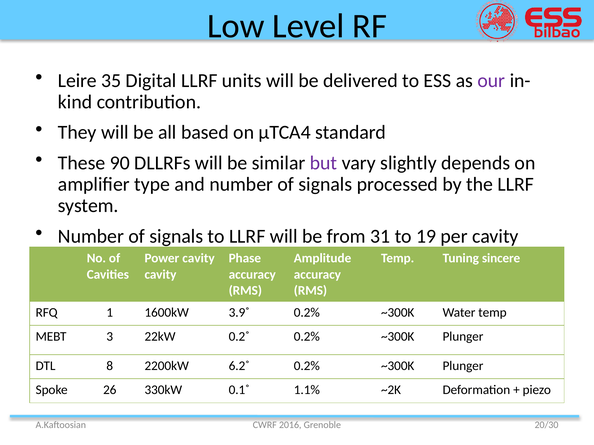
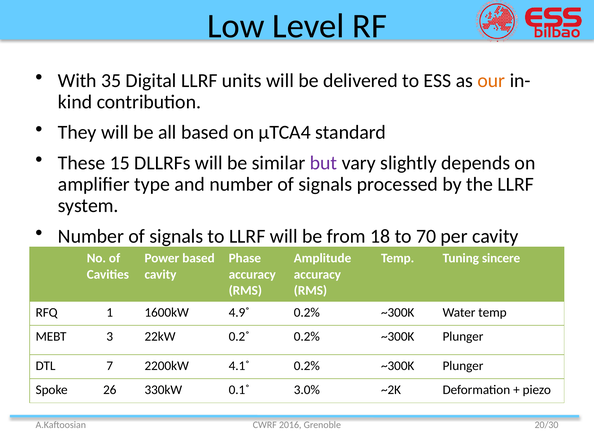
Leire: Leire -> With (77, 81)
our colour: purple -> orange (491, 81)
90: 90 -> 15 (120, 163)
31: 31 -> 18 (380, 236)
19: 19 -> 70 (426, 236)
Power cavity: cavity -> based (199, 259)
3.9˚: 3.9˚ -> 4.9˚ (239, 313)
8: 8 -> 7 (110, 366)
6.2˚: 6.2˚ -> 4.1˚ (239, 366)
1.1%: 1.1% -> 3.0% (307, 390)
